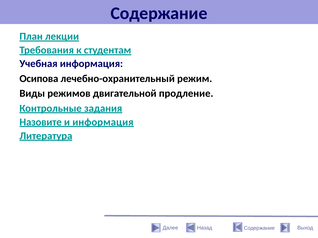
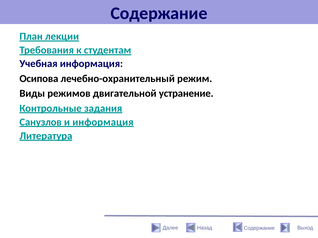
продление: продление -> устранение (186, 94)
Назовите: Назовите -> Санузлов (41, 122)
